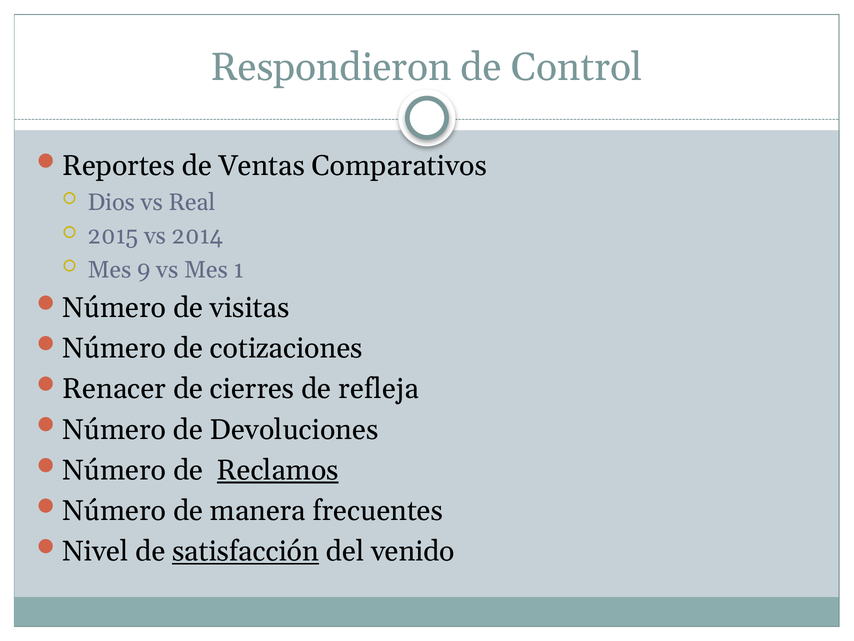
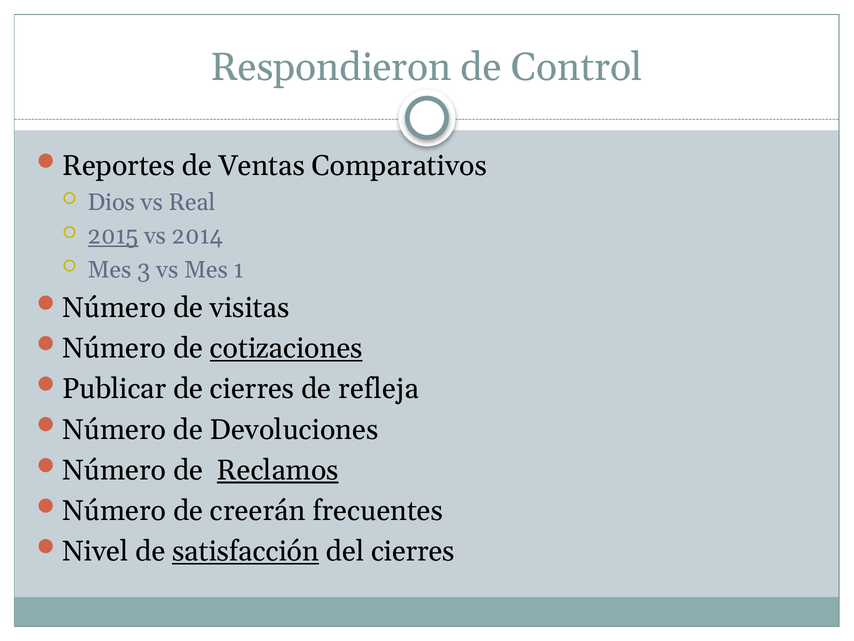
2015 underline: none -> present (113, 236)
9: 9 -> 3 (144, 269)
cotizaciones underline: none -> present (286, 348)
Renacer: Renacer -> Publicar (114, 389)
manera: manera -> creerán (258, 510)
del venido: venido -> cierres (413, 551)
